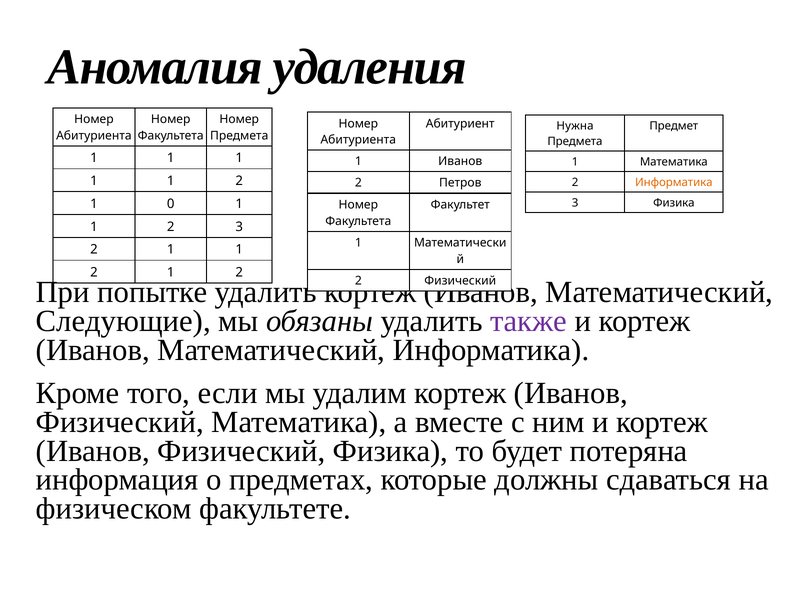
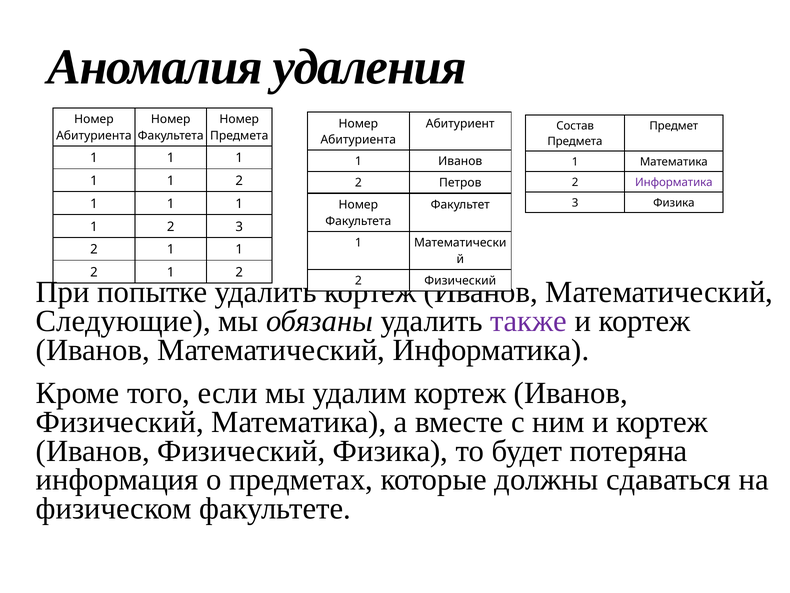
Нужна: Нужна -> Состав (575, 126)
Информатика colour: orange -> purple (674, 182)
0: 0 -> 1 (171, 204)
